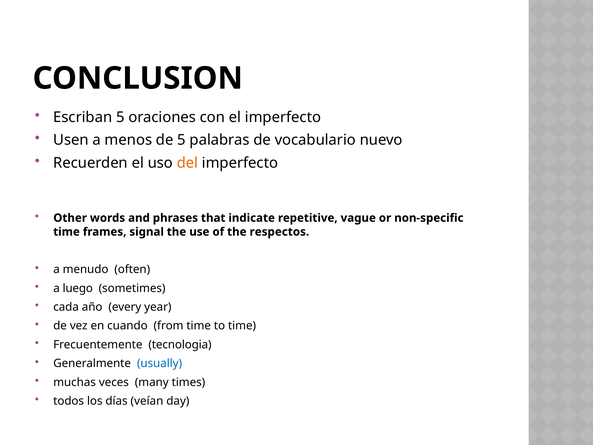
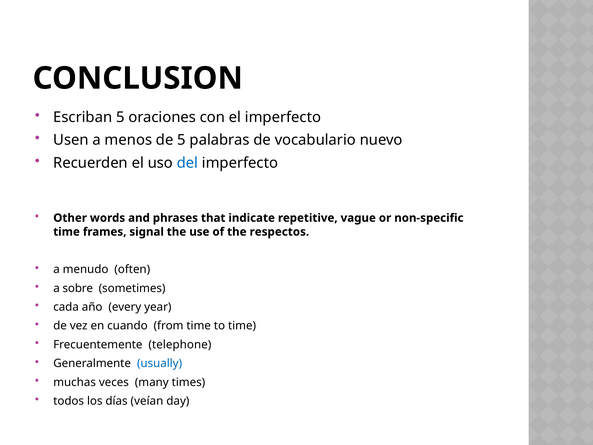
del colour: orange -> blue (187, 163)
luego: luego -> sobre (78, 288)
tecnologia: tecnologia -> telephone (180, 344)
